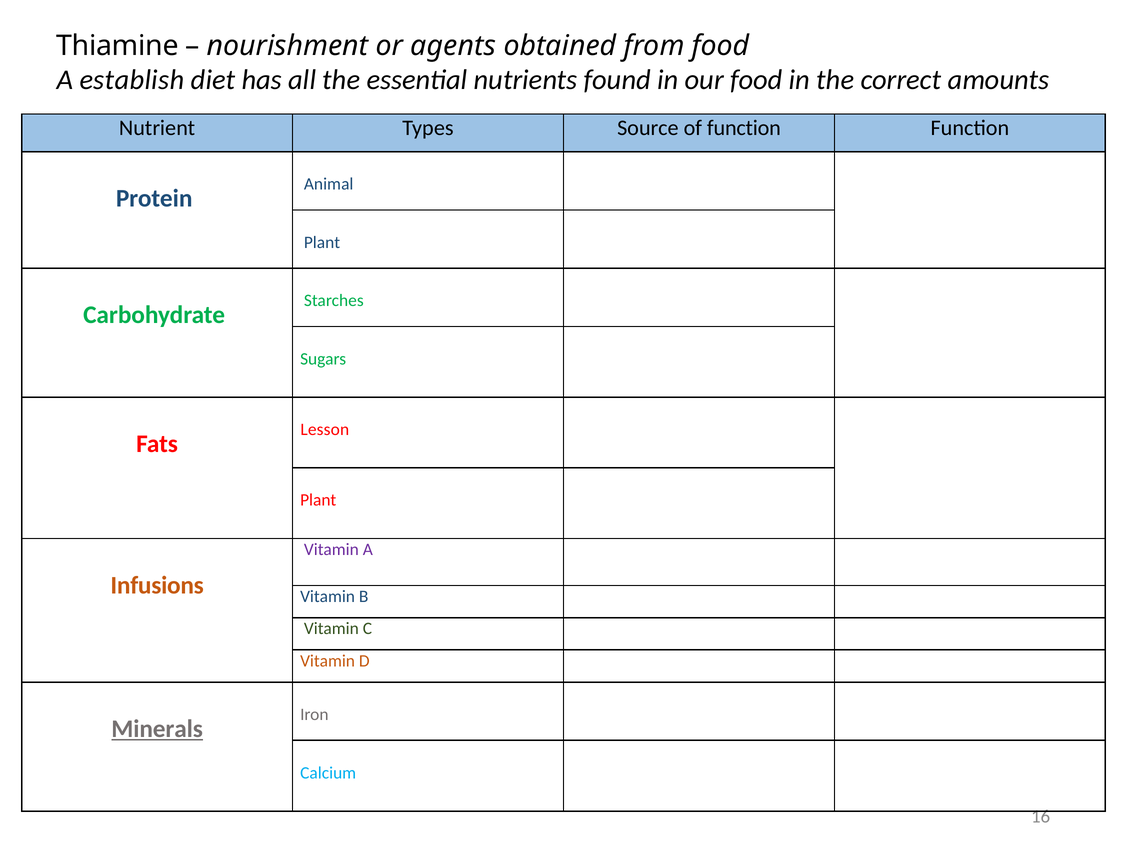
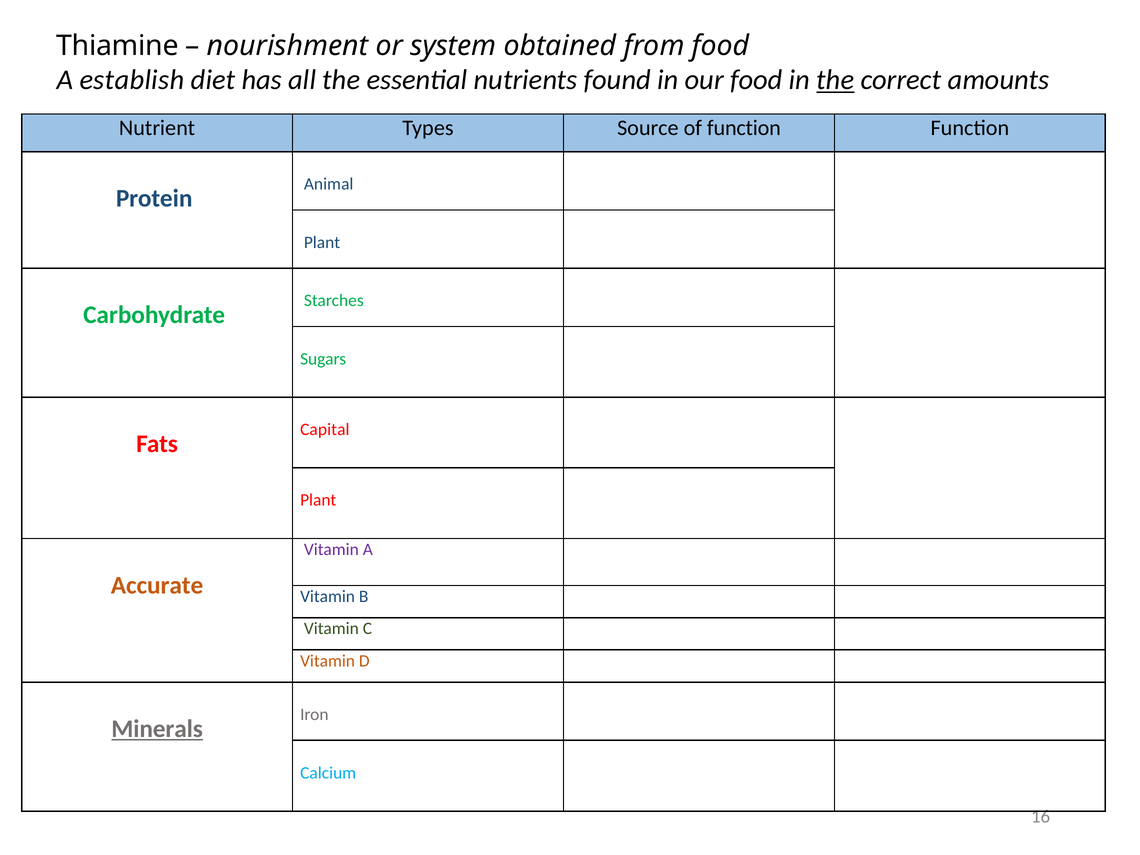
agents: agents -> system (453, 46)
the underline: none -> present (835, 80)
Lesson: Lesson -> Capital (325, 430)
Infusions: Infusions -> Accurate (157, 585)
